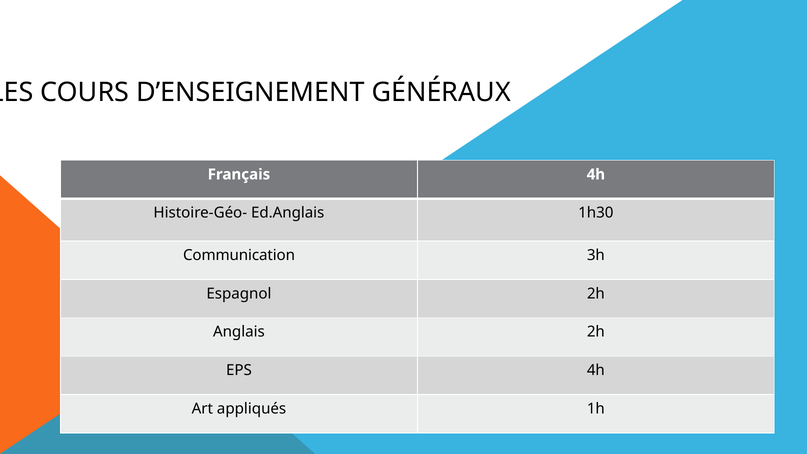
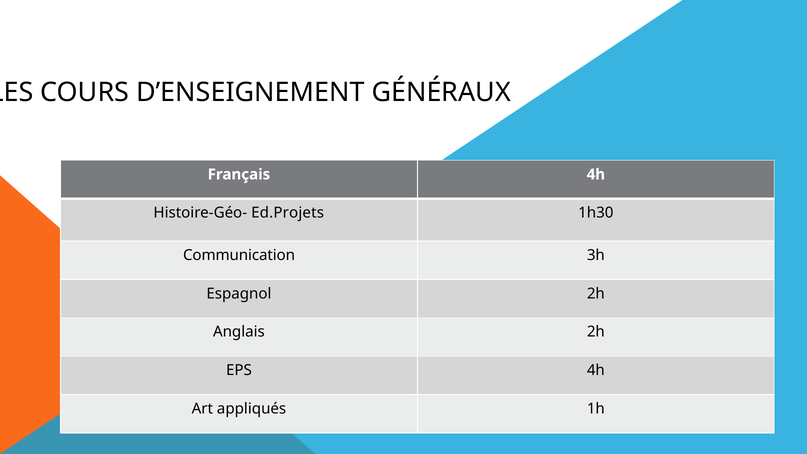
Ed.Anglais: Ed.Anglais -> Ed.Projets (288, 213)
